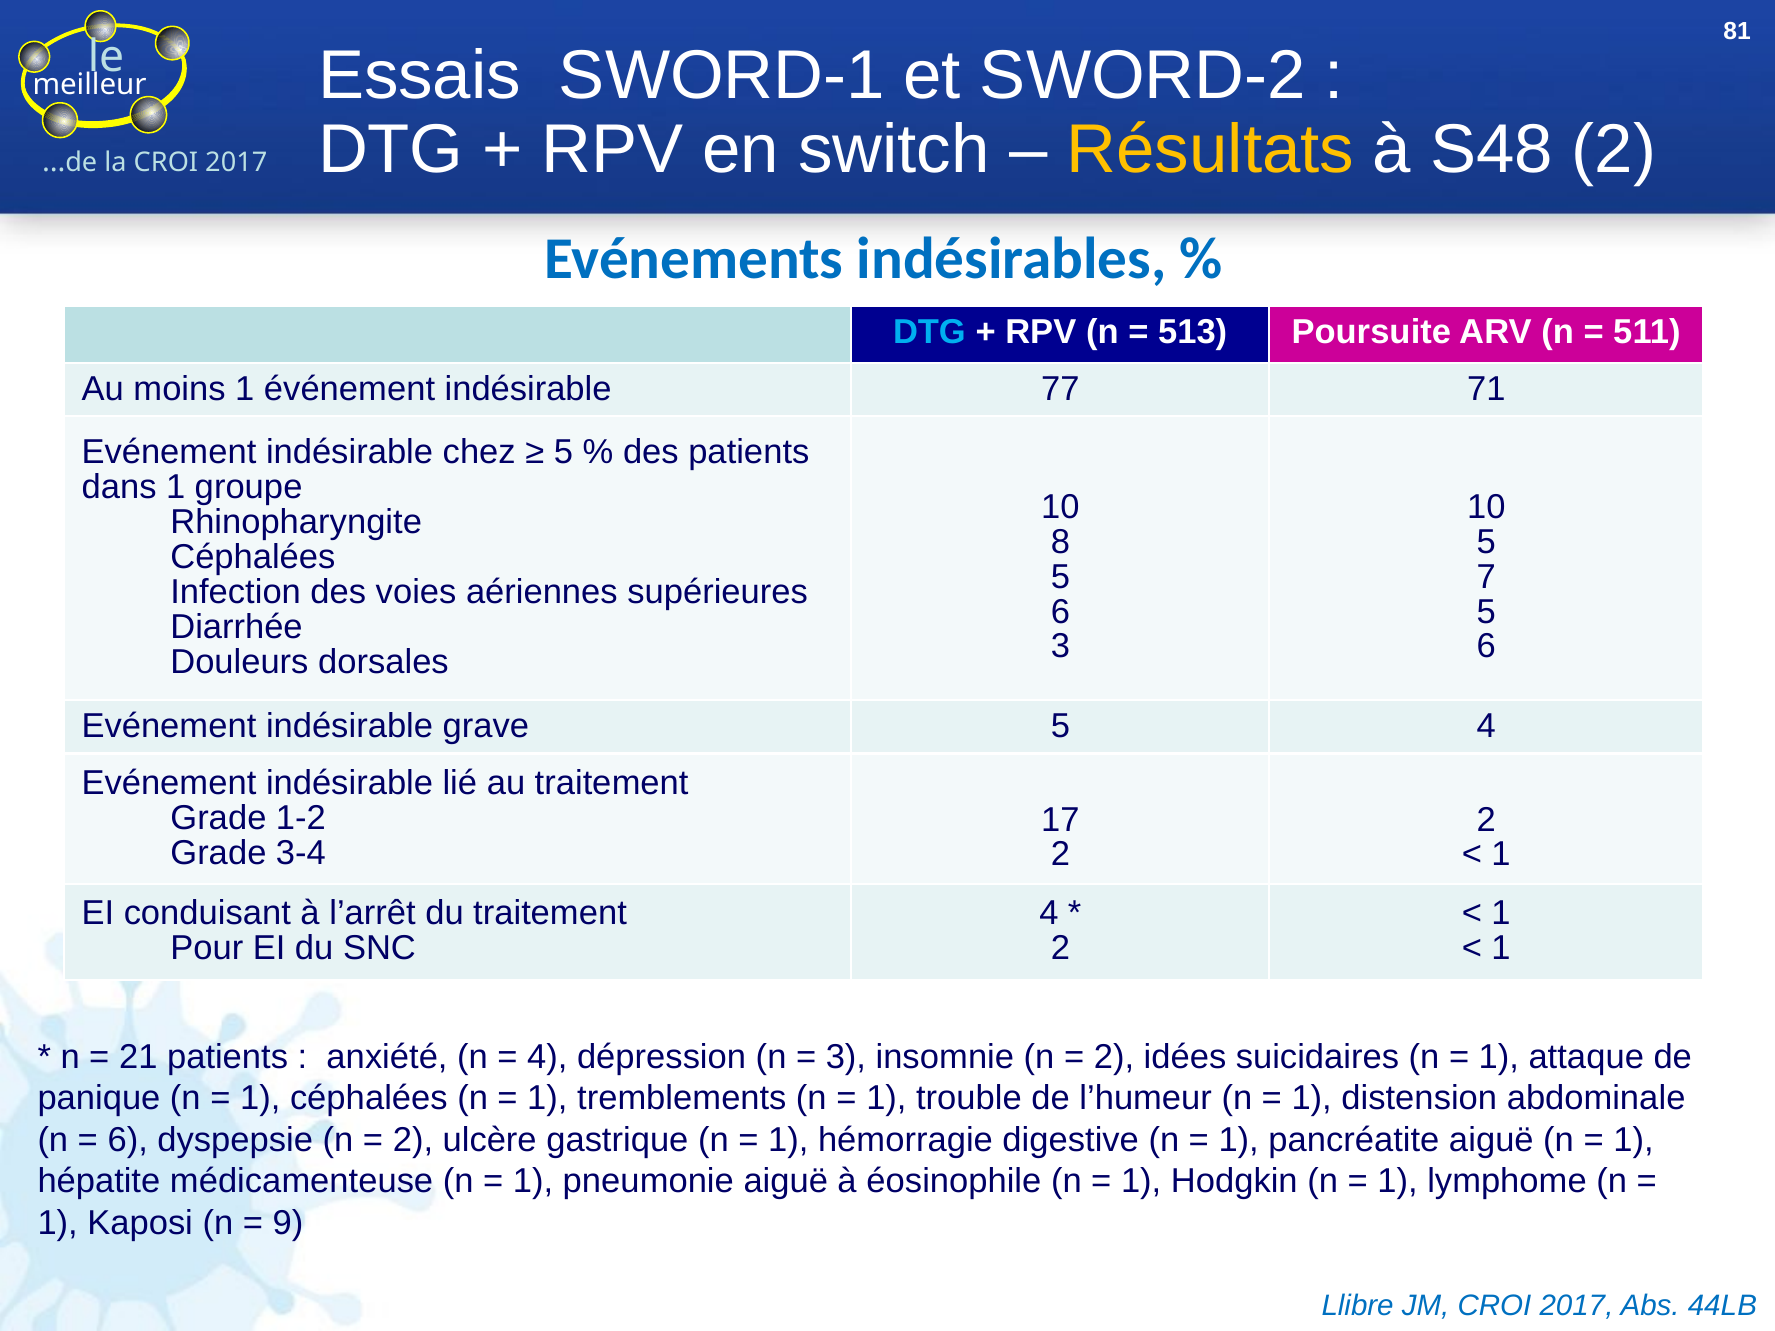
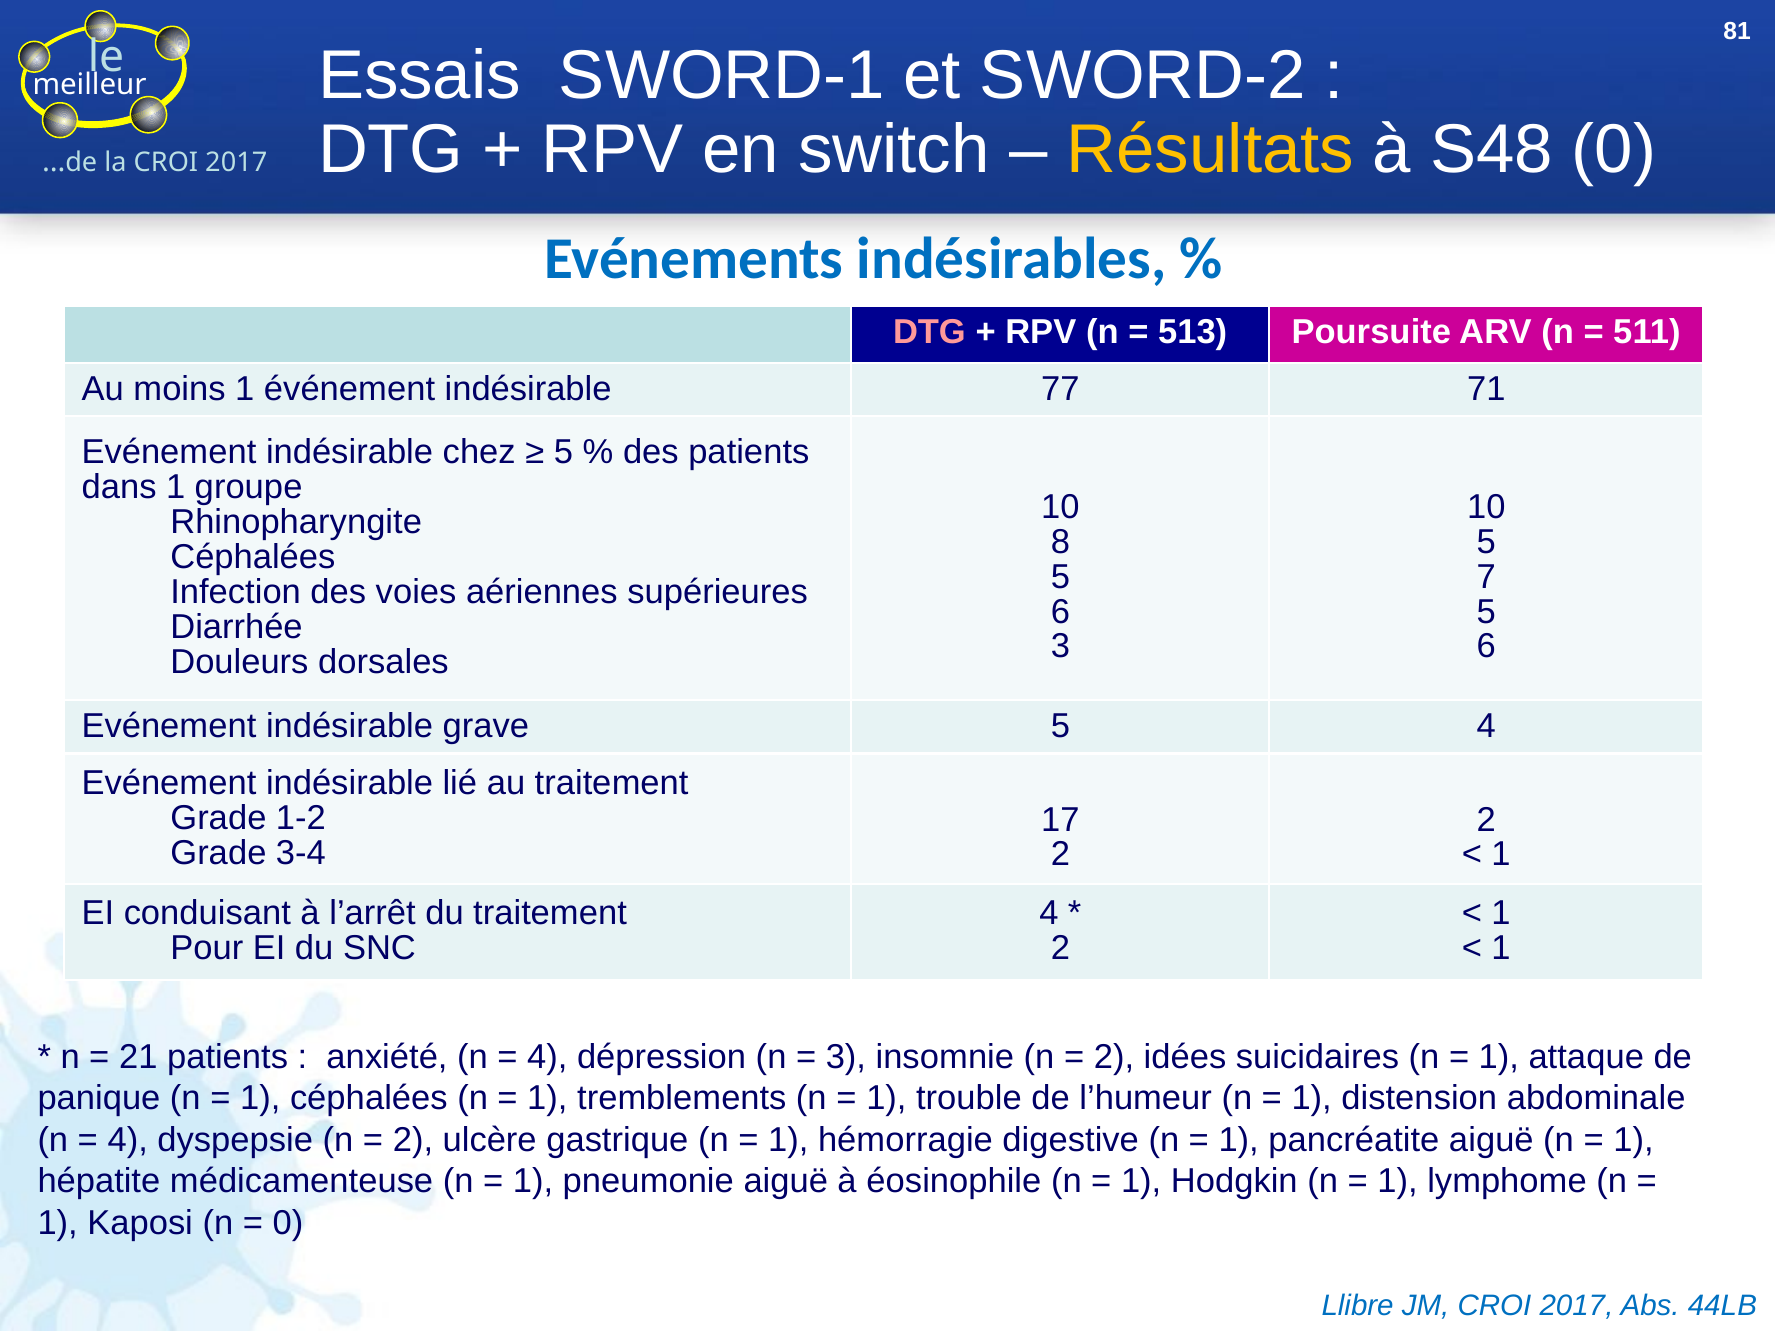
S48 2: 2 -> 0 (1614, 150)
DTG colour: light blue -> pink (929, 332)
6: 6 -> 4 (128, 1140)
9: 9 -> 0 (288, 1223)
